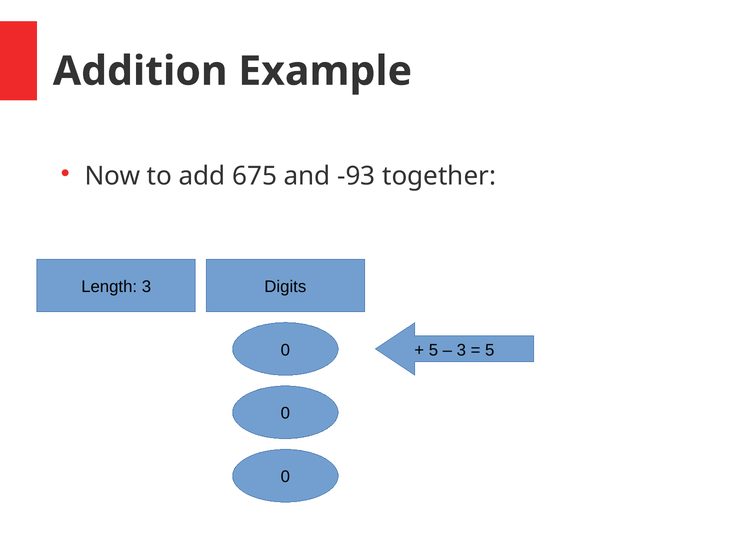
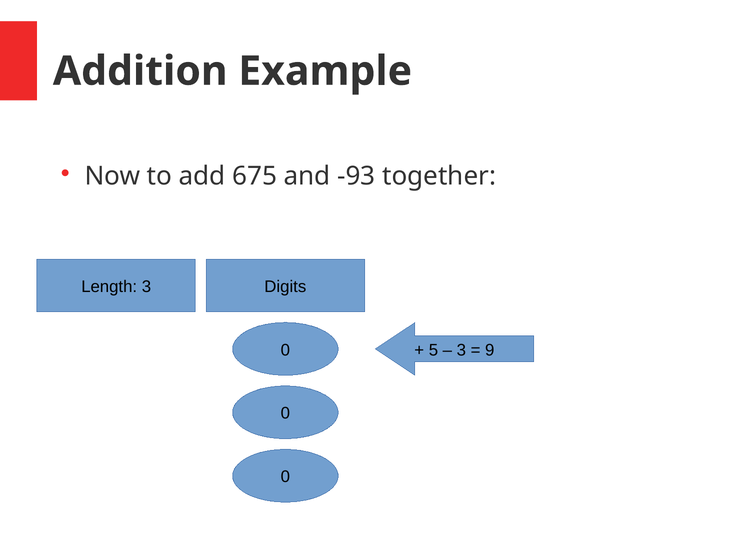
5: 5 -> 9 (490, 350)
